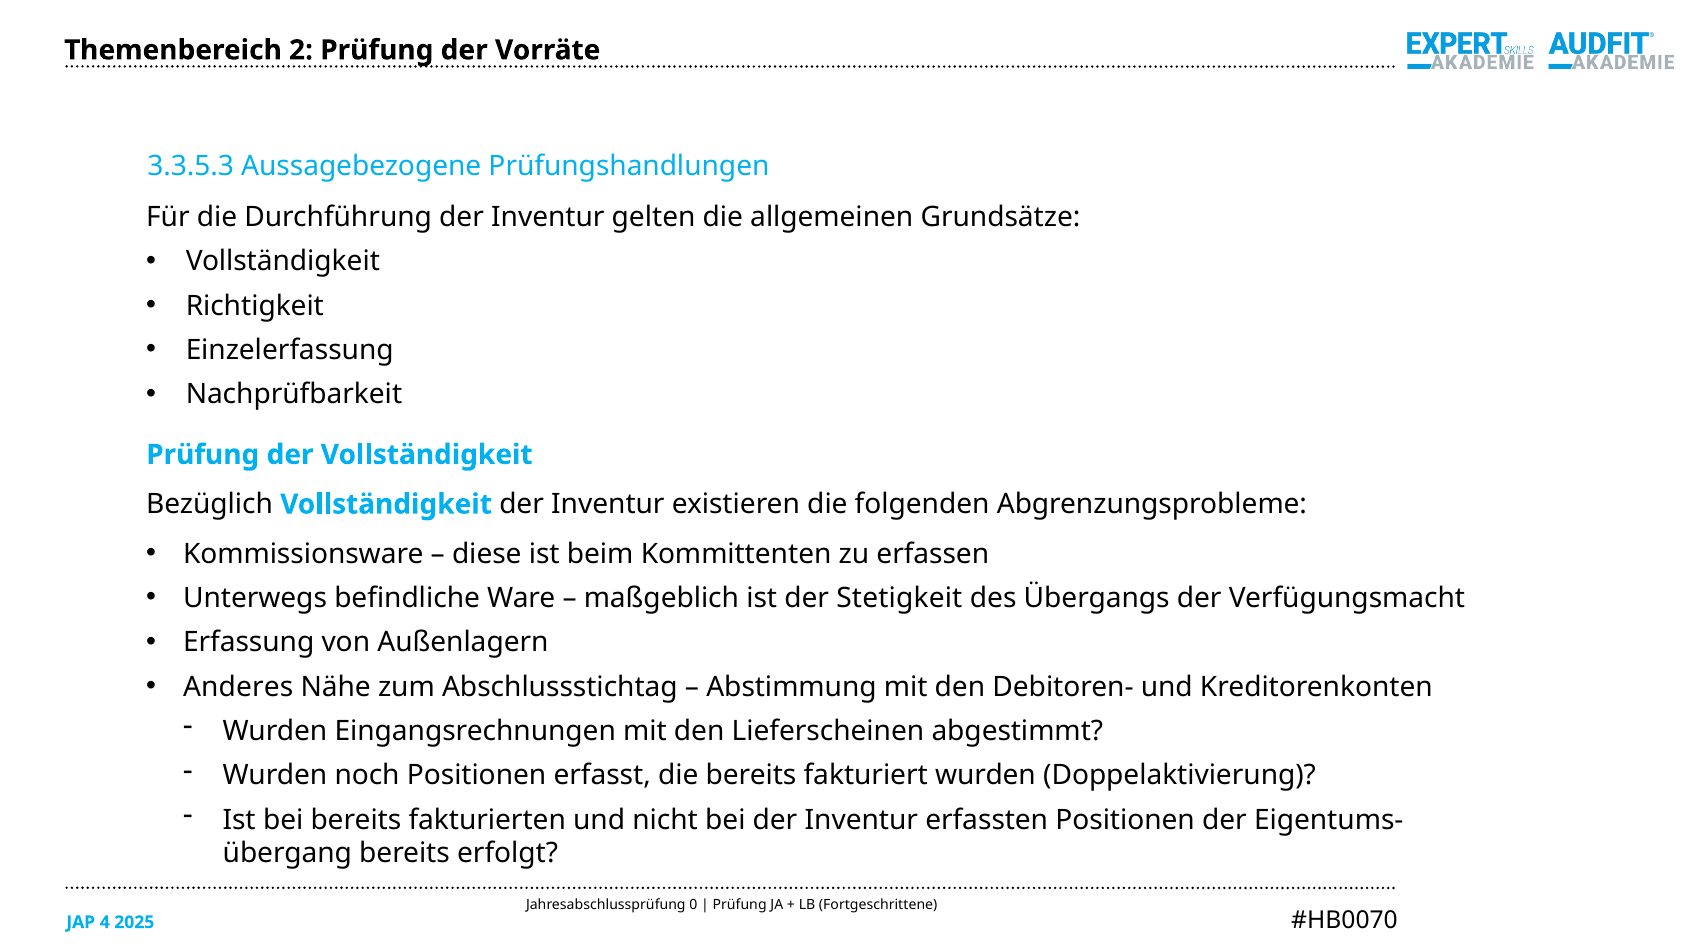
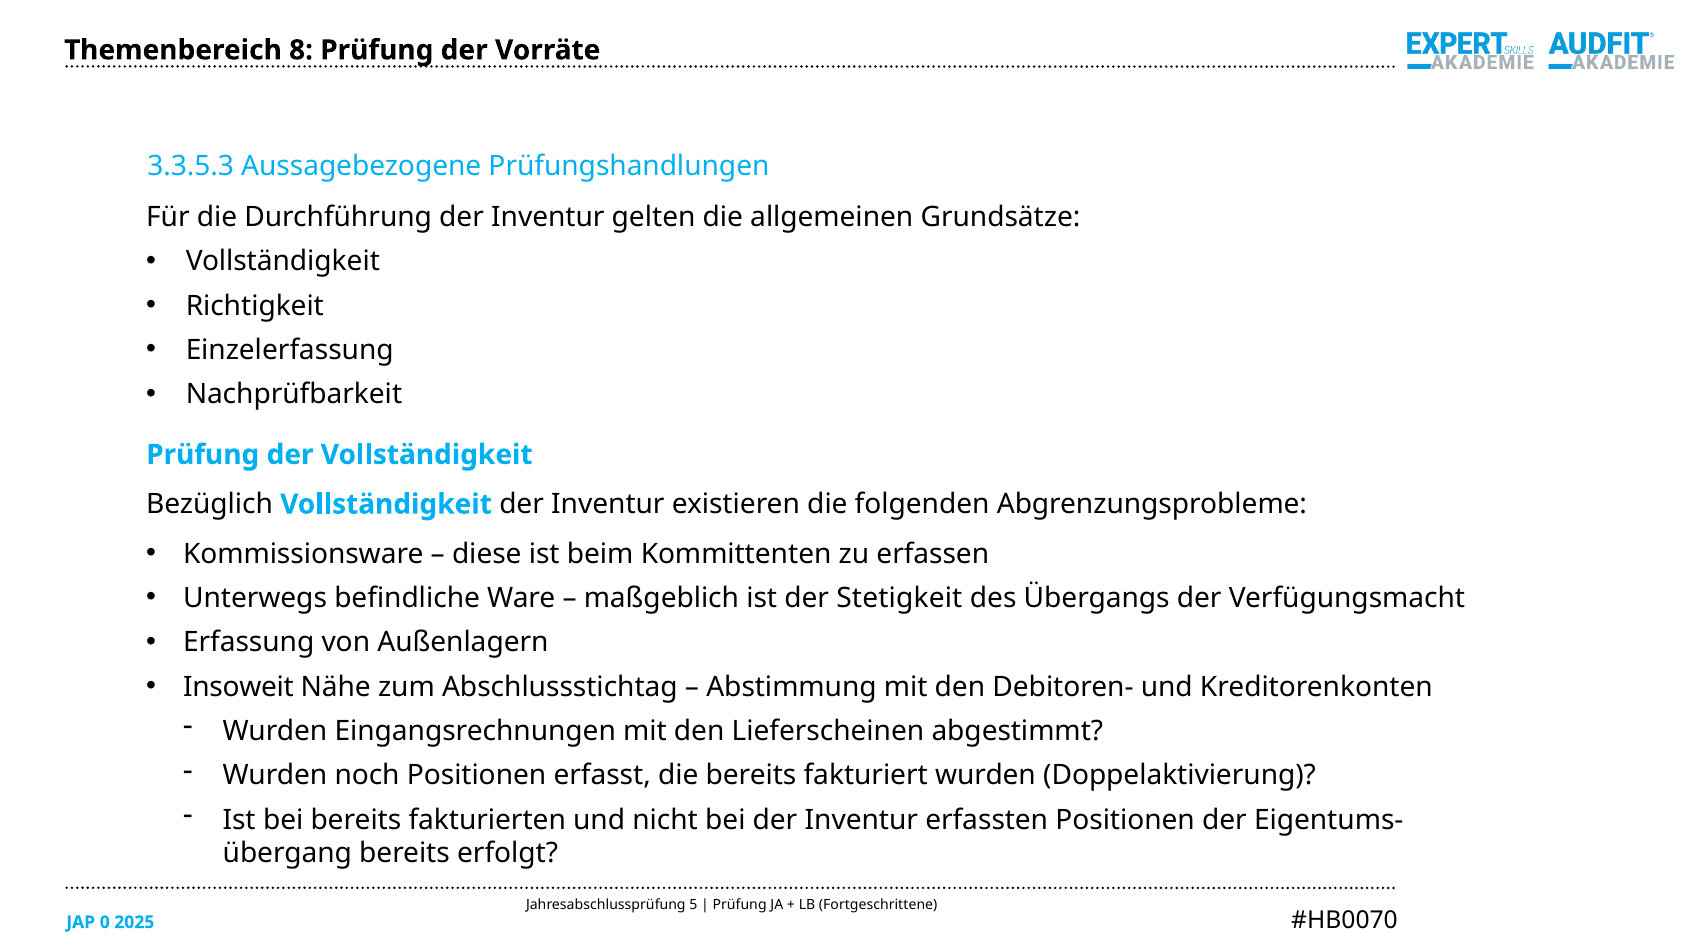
2: 2 -> 8 (301, 50)
Anderes: Anderes -> Insoweit (238, 687)
0: 0 -> 5 (693, 905)
4: 4 -> 0 (105, 922)
